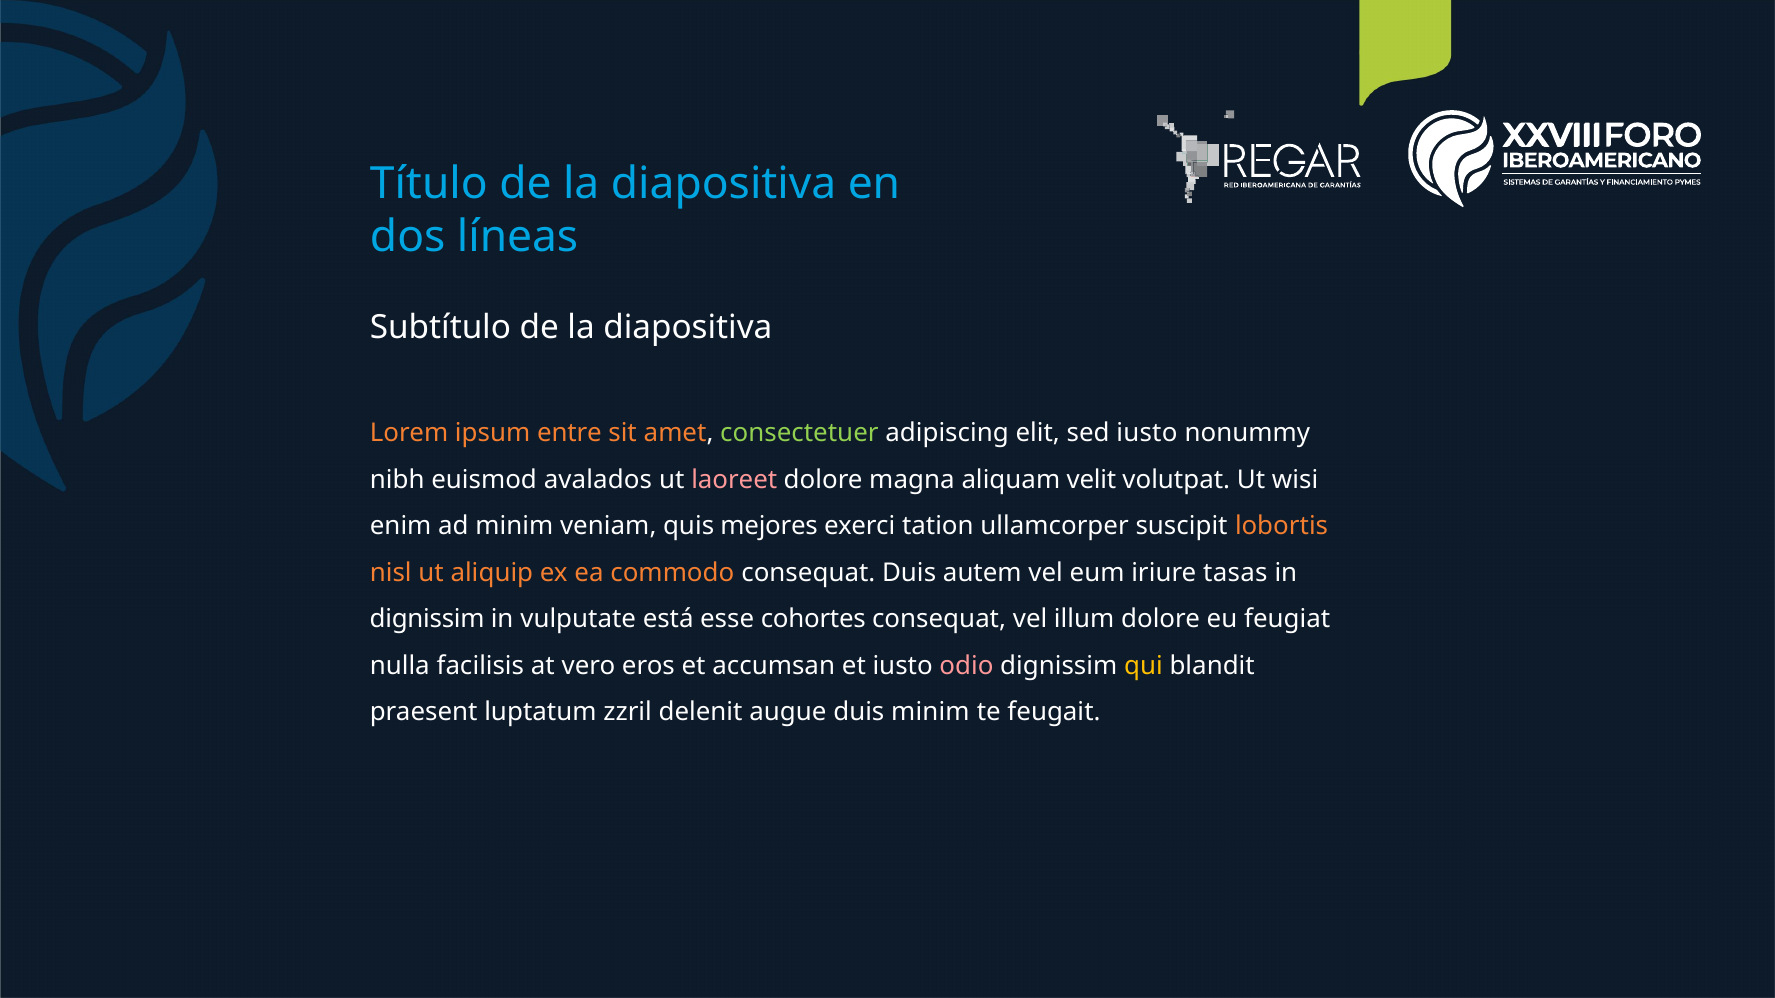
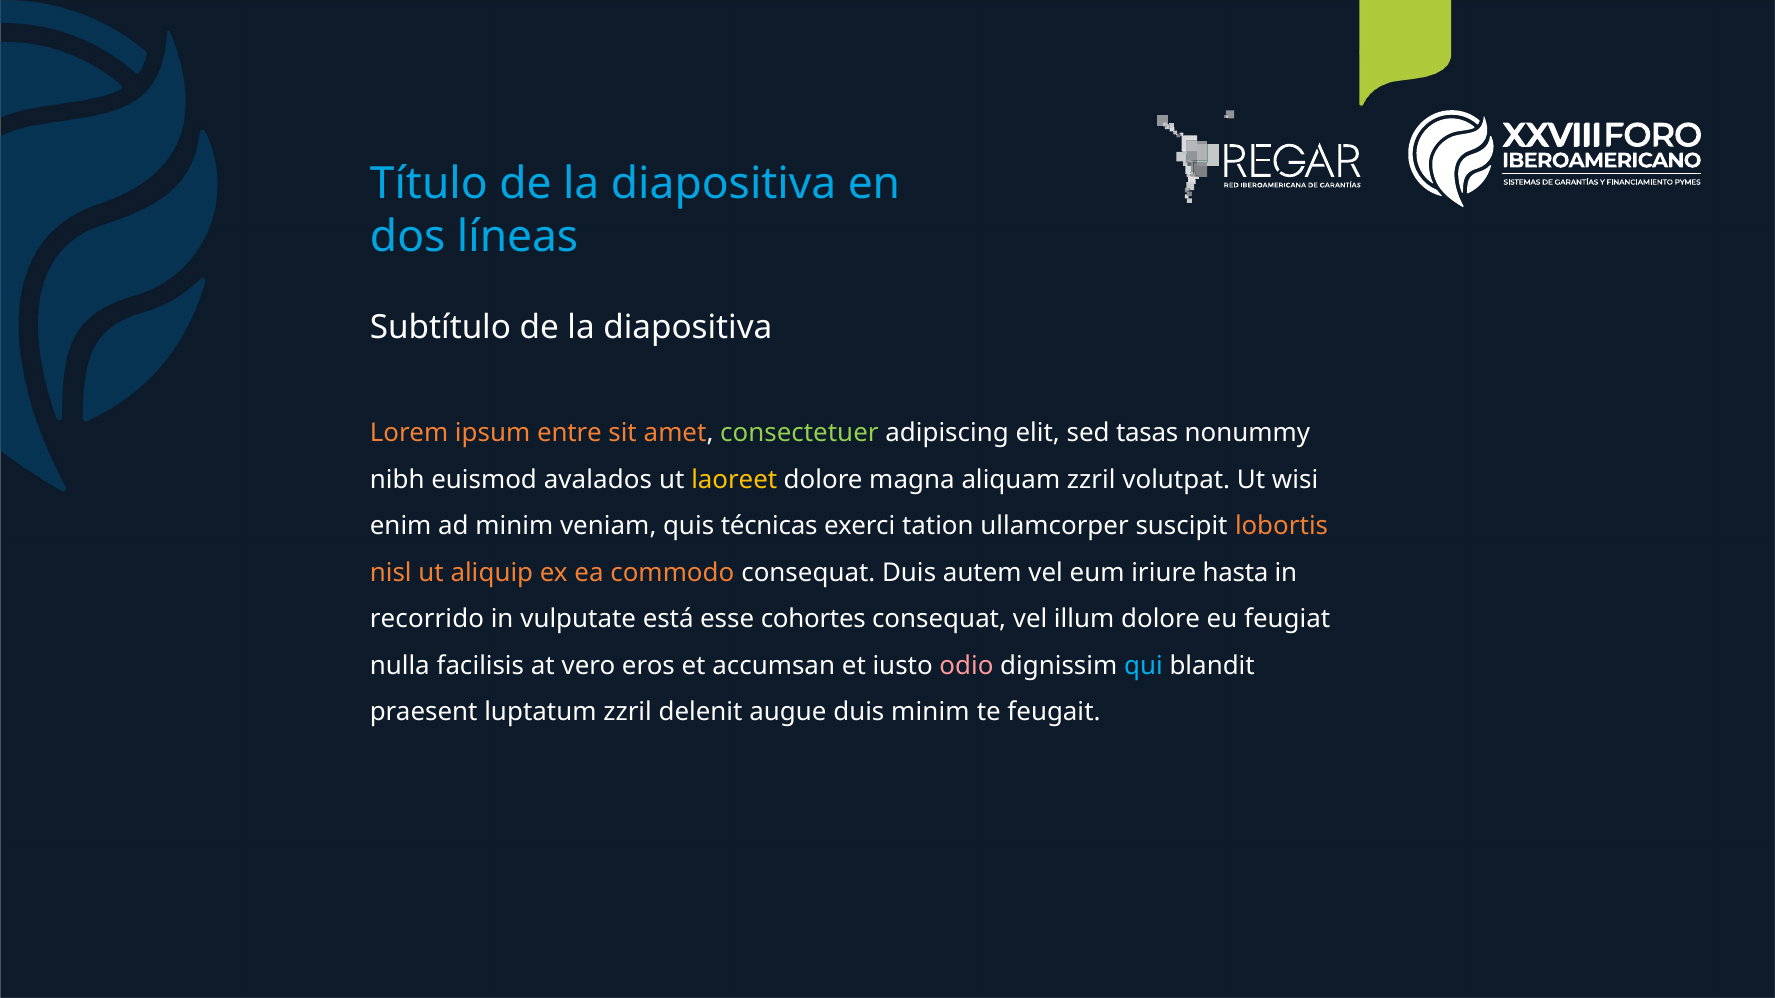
sed iusto: iusto -> tasas (1147, 433)
laoreet colour: pink -> yellow (734, 480)
aliquam velit: velit -> zzril (1091, 480)
mejores: mejores -> técnicas (769, 526)
tasas: tasas -> hasta (1236, 573)
dignissim: dignissim -> recorrido (427, 619)
qui colour: yellow -> light blue (1143, 666)
